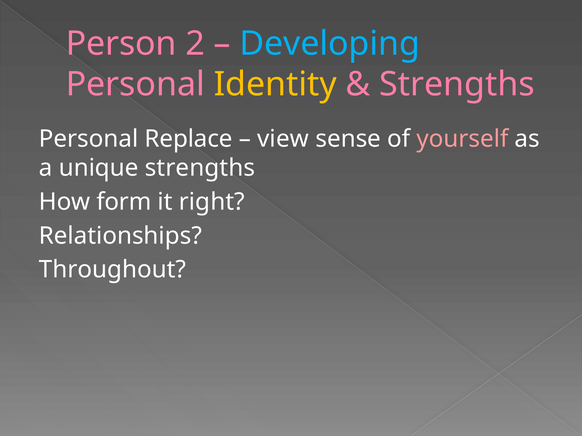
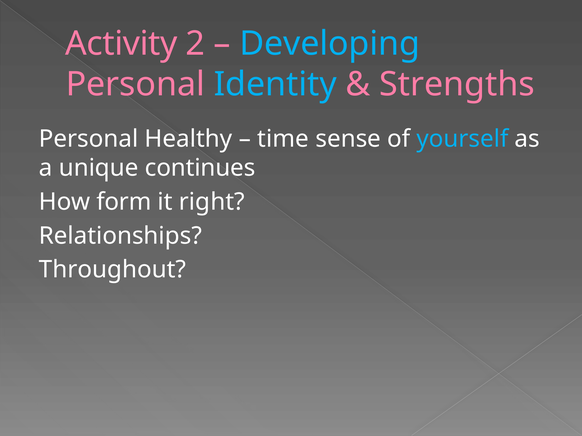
Person: Person -> Activity (121, 44)
Identity colour: yellow -> light blue (275, 84)
Replace: Replace -> Healthy (188, 139)
view: view -> time (283, 139)
yourself colour: pink -> light blue (462, 139)
unique strengths: strengths -> continues (200, 168)
